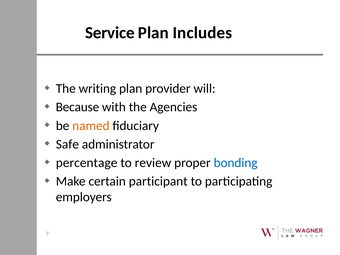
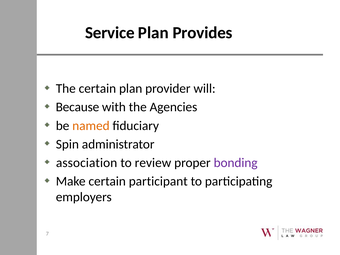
Includes: Includes -> Provides (203, 33)
The writing: writing -> certain (97, 89)
Safe: Safe -> Spin (67, 144)
percentage: percentage -> association (87, 163)
bonding colour: blue -> purple (236, 163)
